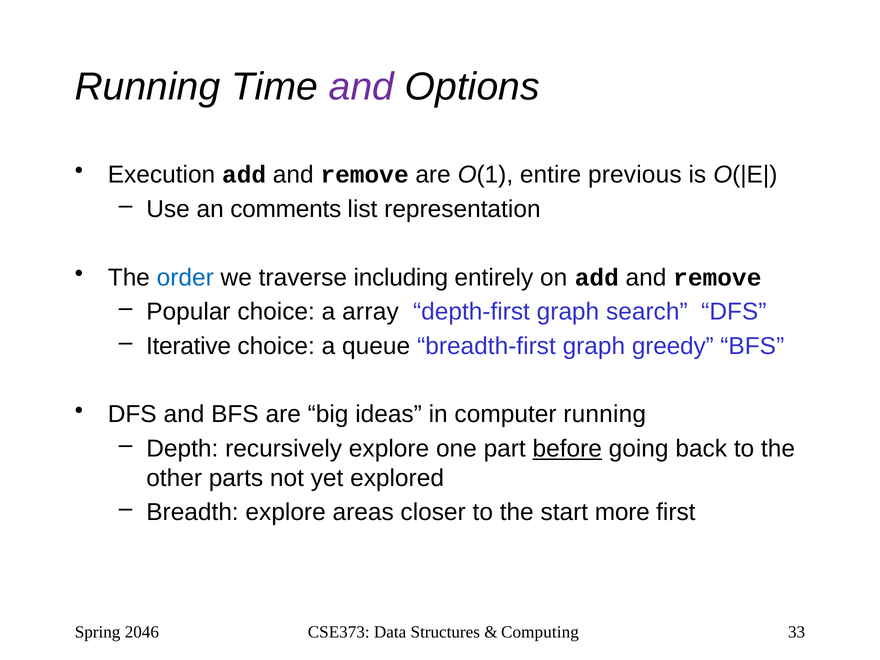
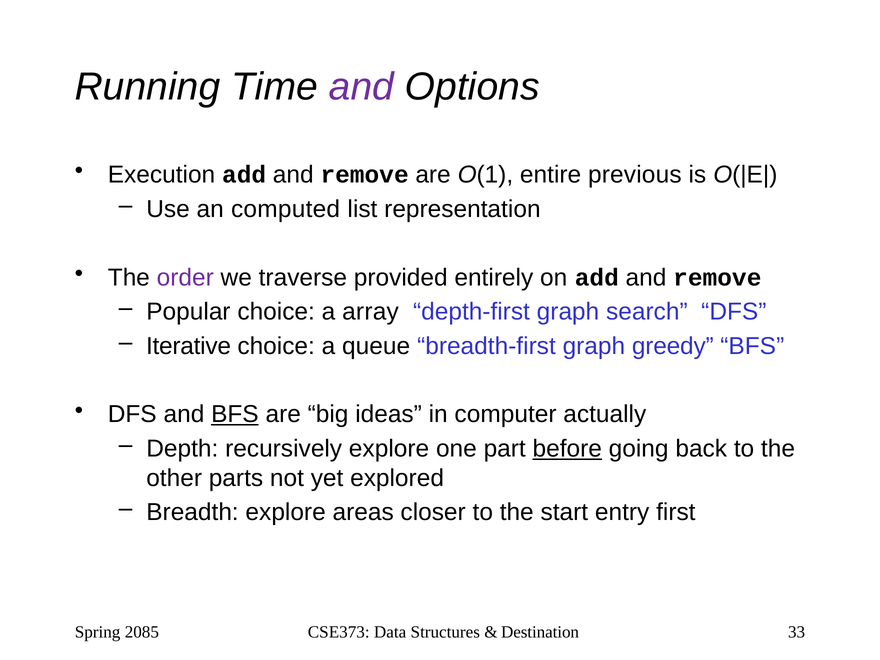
comments: comments -> computed (286, 209)
order colour: blue -> purple (185, 277)
including: including -> provided (401, 277)
BFS underline: none -> present (235, 414)
computer running: running -> actually (605, 414)
more: more -> entry (622, 512)
2046: 2046 -> 2085 (142, 632)
Computing: Computing -> Destination (540, 632)
